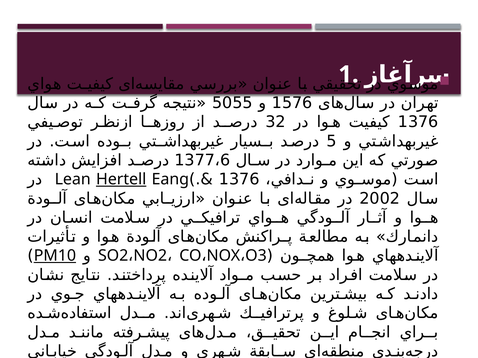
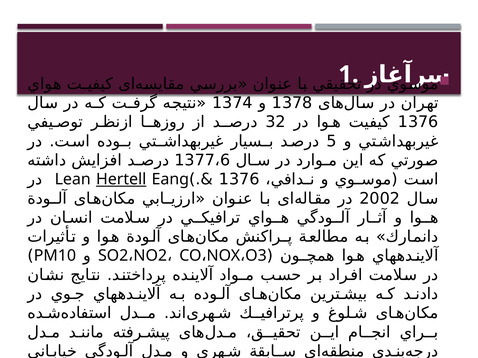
5055: 5055 -> 1374 (232, 103)
1576: 1576 -> 1378 (292, 103)
PM10 underline: present -> none (55, 256)
